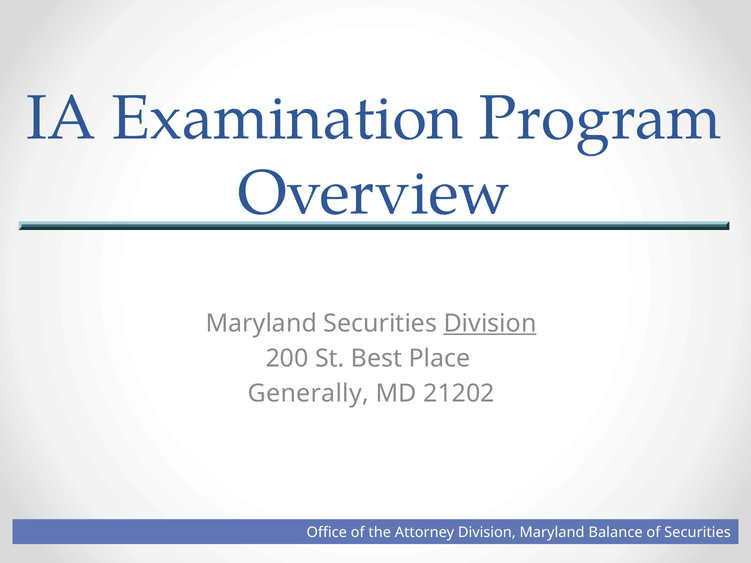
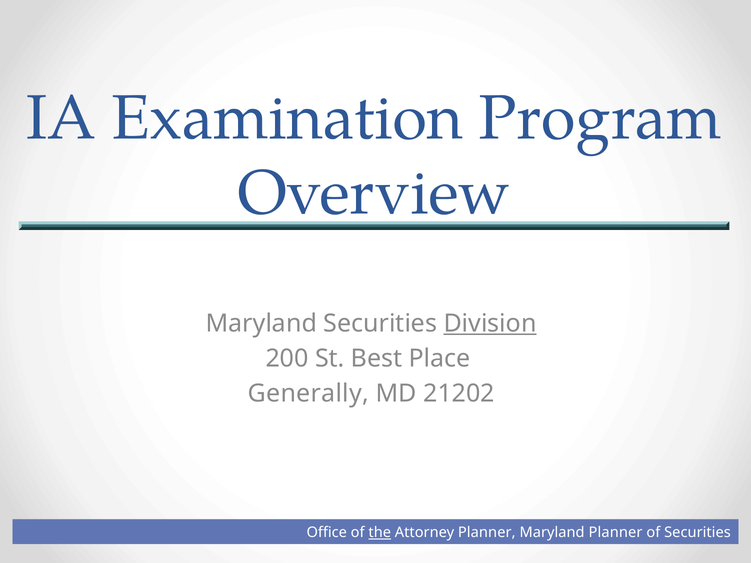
the underline: none -> present (380, 533)
Attorney Division: Division -> Planner (487, 533)
Maryland Balance: Balance -> Planner (616, 533)
